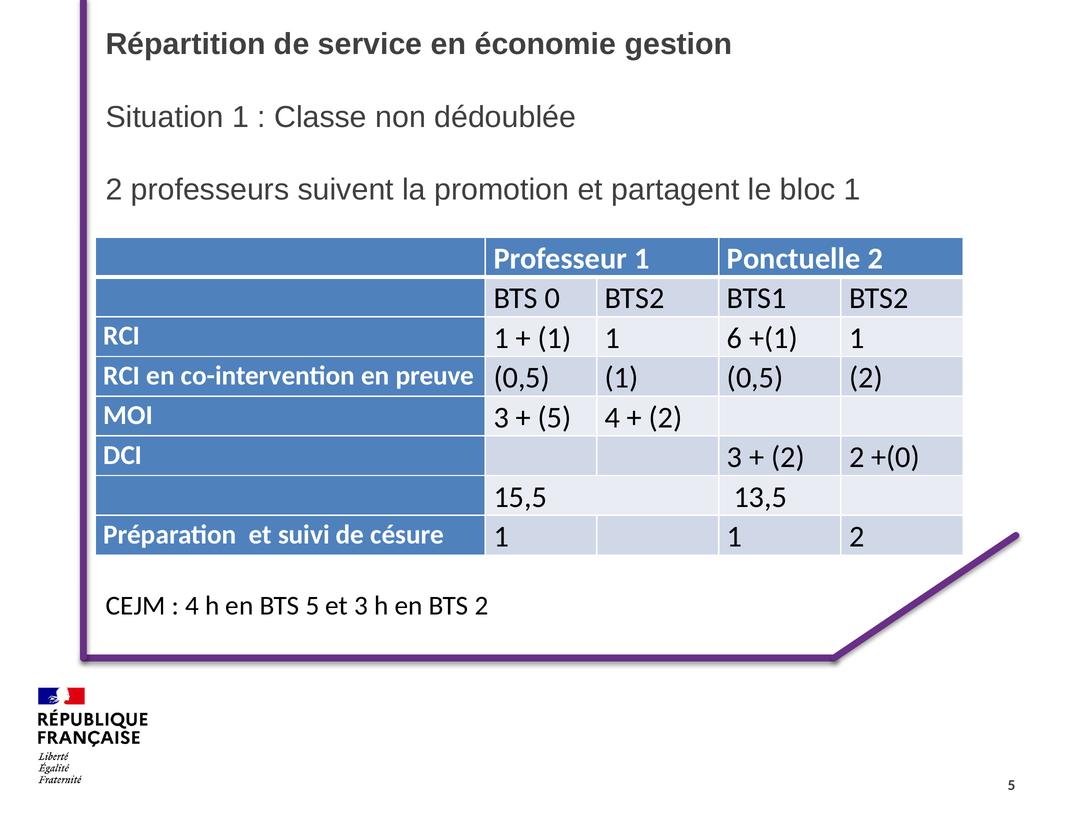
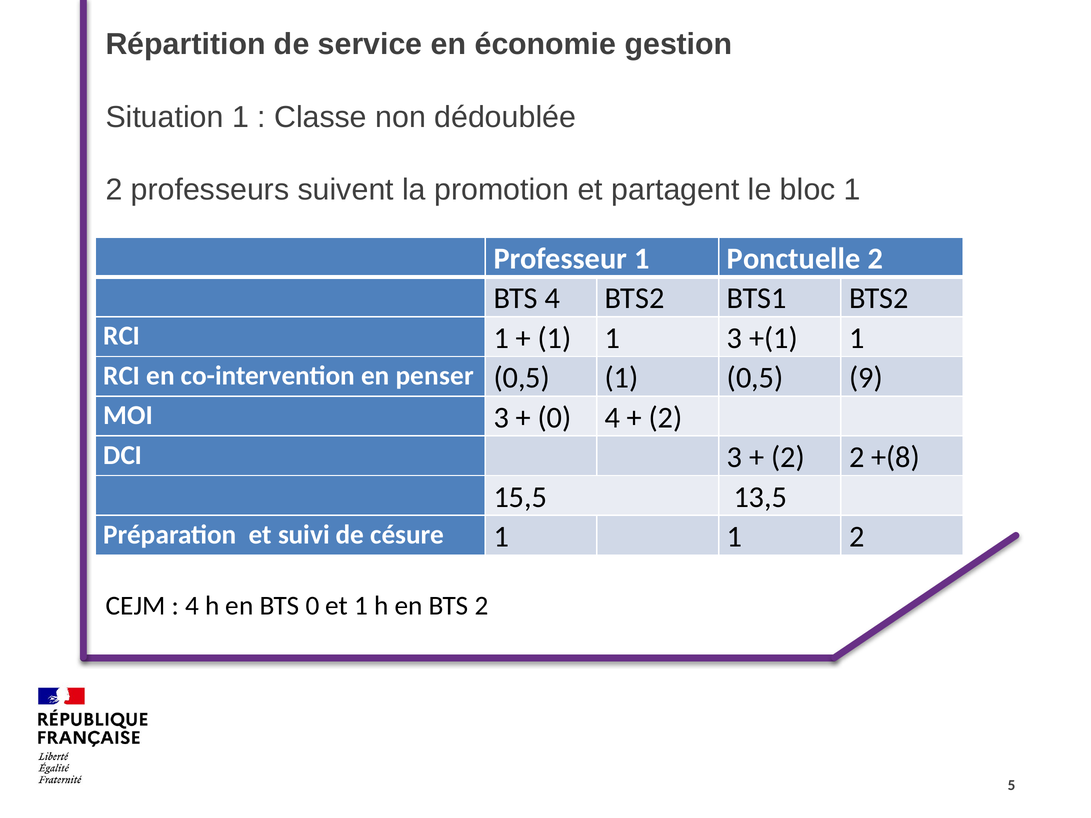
BTS 0: 0 -> 4 (552, 299)
1 6: 6 -> 3 (735, 338)
preuve: preuve -> penser (435, 376)
0,5 2: 2 -> 9 (866, 378)
5: 5 -> 0 (555, 418)
+(0: +(0 -> +(8 (896, 457)
BTS 5: 5 -> 0 (312, 606)
et 3: 3 -> 1 (361, 606)
